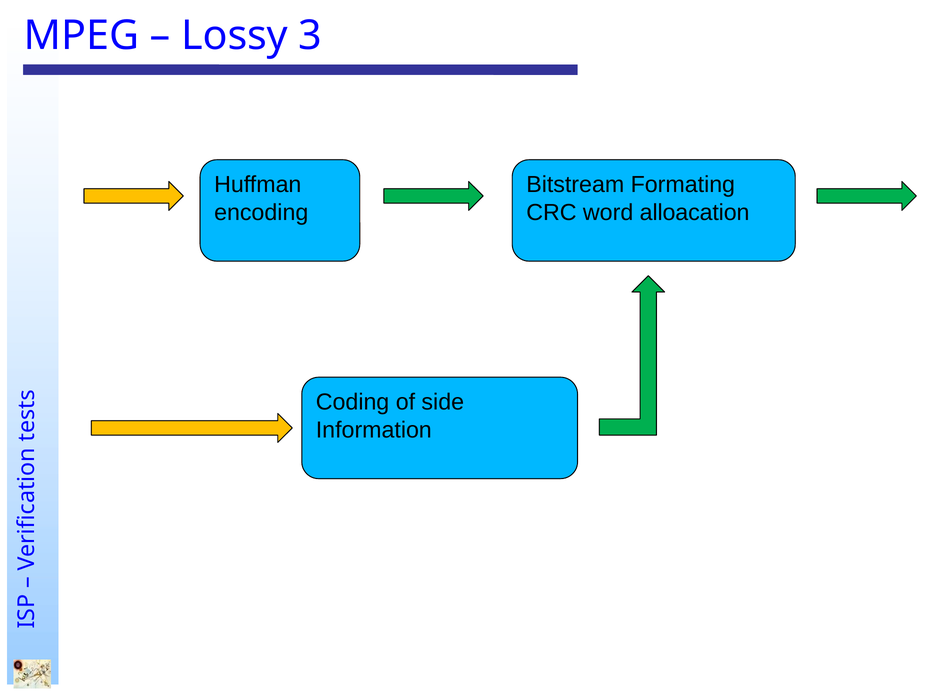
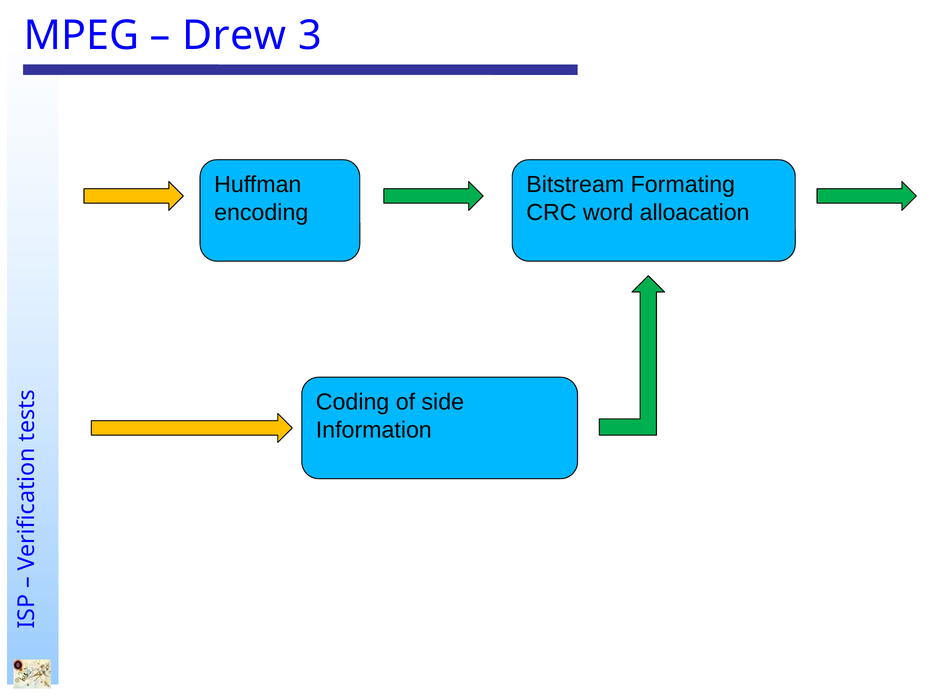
Lossy: Lossy -> Drew (234, 36)
